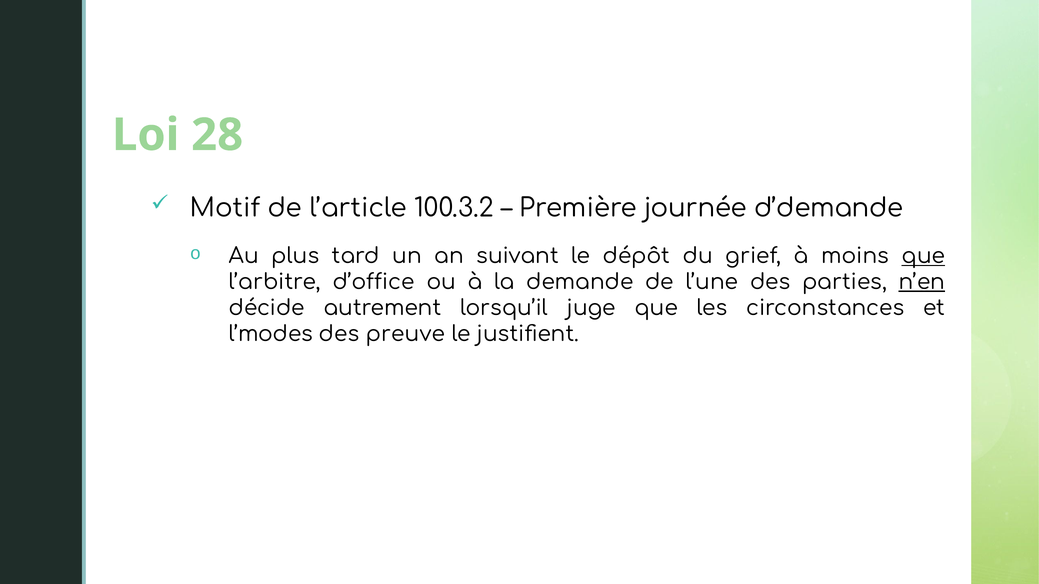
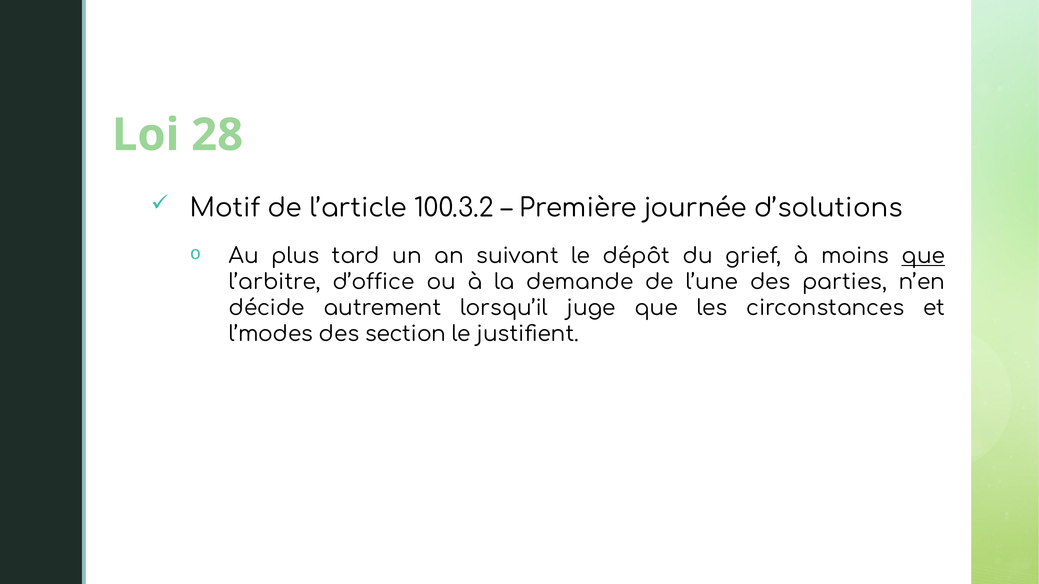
d’demande: d’demande -> d’solutions (829, 209)
n’en underline: present -> none (922, 282)
preuve: preuve -> section (406, 334)
